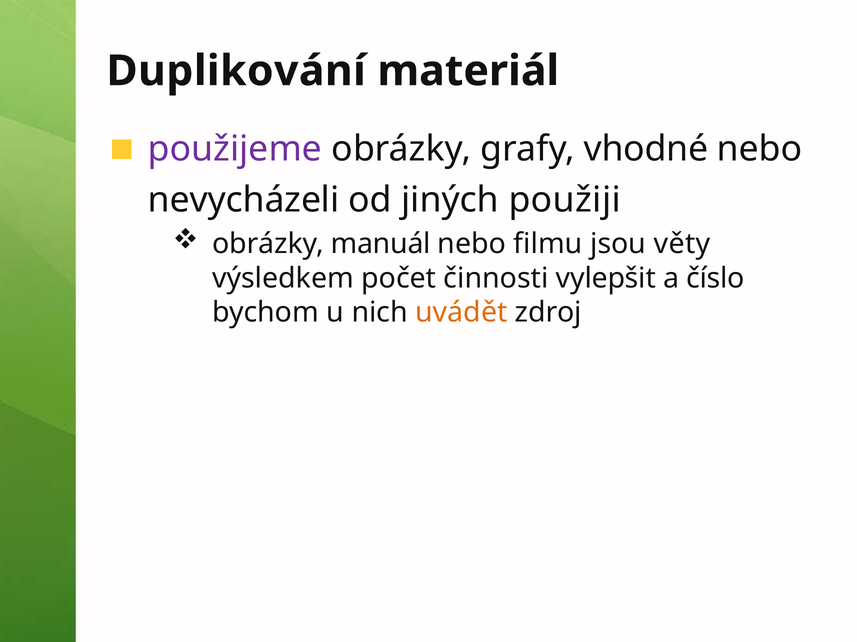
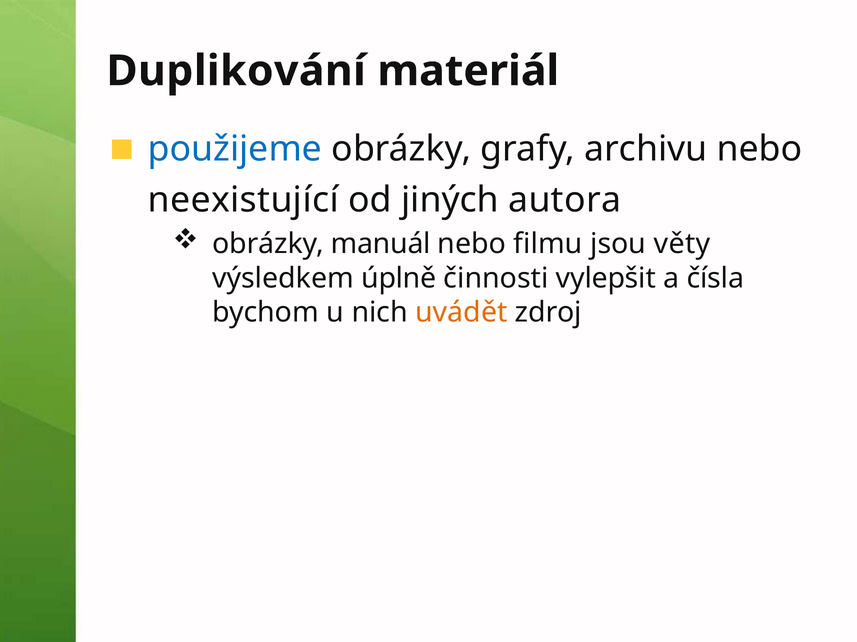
použijeme colour: purple -> blue (235, 149)
vhodné: vhodné -> archivu (646, 149)
nevycházeli: nevycházeli -> neexistující (243, 200)
použiji: použiji -> autora (565, 200)
počet: počet -> úplně (399, 278)
číslo: číslo -> čísla (715, 278)
